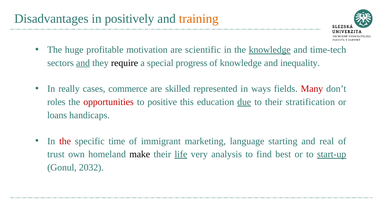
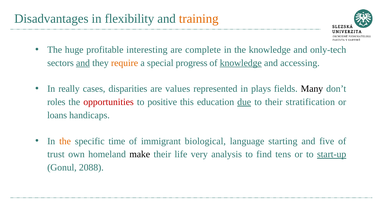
positively: positively -> flexibility (129, 19)
motivation: motivation -> interesting (147, 50)
scientific: scientific -> complete (203, 50)
knowledge underline: present -> none (270, 50)
time-tech: time-tech -> only-tech (328, 50)
require colour: black -> orange (125, 63)
knowledge underline: none -> present (241, 63)
inequality: inequality -> accessing (300, 63)
commerce: commerce -> disparities (128, 89)
skilled: skilled -> values (178, 89)
ways: ways -> plays (261, 89)
Many colour: red -> black (312, 89)
the colour: red -> orange (65, 141)
marketing: marketing -> biological (205, 141)
real: real -> five (327, 141)
life underline: present -> none (181, 154)
best: best -> tens (283, 154)
2032: 2032 -> 2088 (91, 167)
